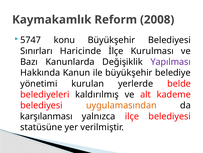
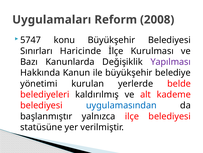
Kaymakamlık: Kaymakamlık -> Uygulamaları (52, 20)
uygulamasından colour: orange -> blue (121, 105)
karşılanması: karşılanması -> başlanmıştır (46, 116)
